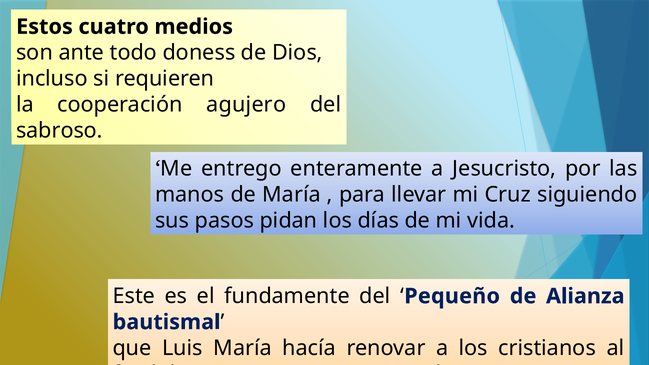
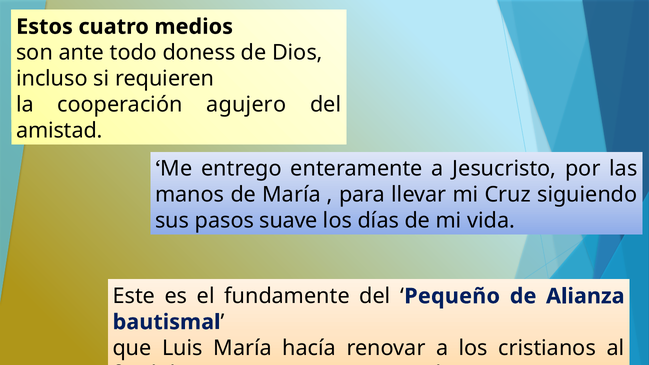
sabroso: sabroso -> amistad (59, 131)
pidan: pidan -> suave (289, 221)
